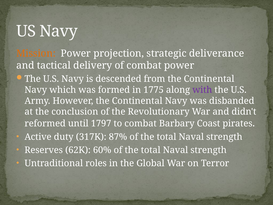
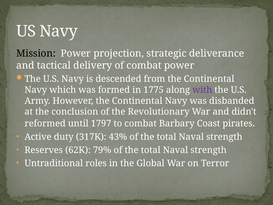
Mission colour: orange -> black (36, 53)
87%: 87% -> 43% (118, 137)
60%: 60% -> 79% (102, 150)
